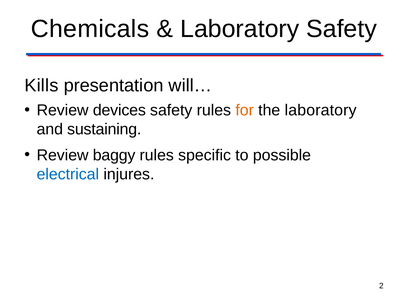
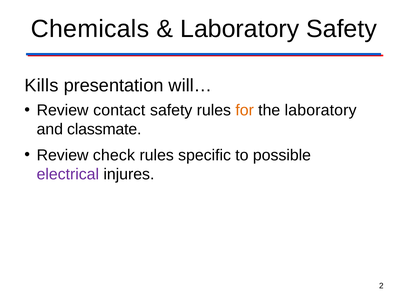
devices: devices -> contact (119, 110)
sustaining: sustaining -> classmate (104, 129)
baggy: baggy -> check (114, 155)
electrical colour: blue -> purple (68, 174)
